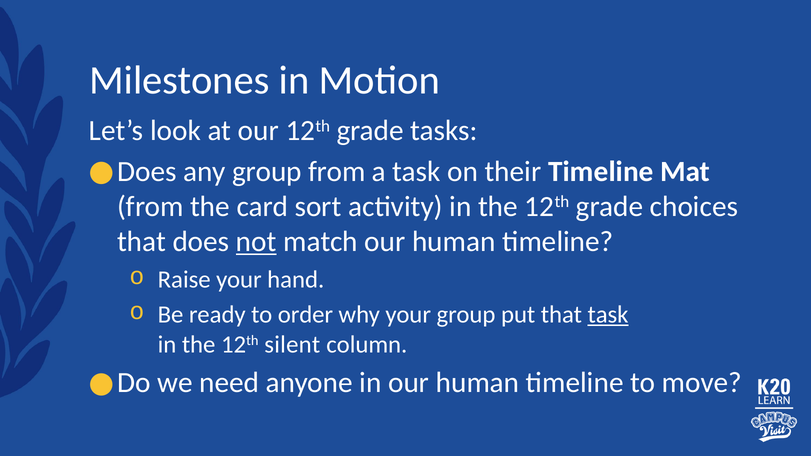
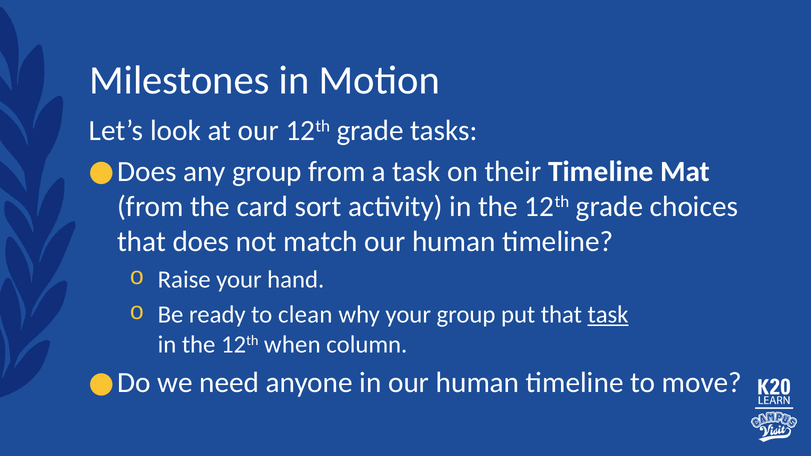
not underline: present -> none (256, 242)
order: order -> clean (305, 315)
silent: silent -> when (292, 345)
